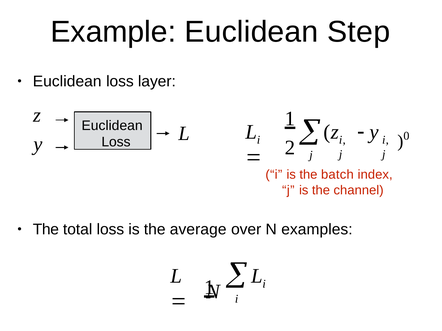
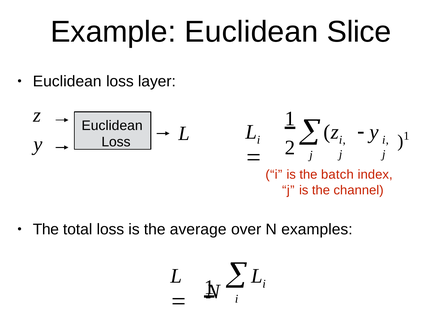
Step: Step -> Slice (359, 32)
0: 0 -> 1 (406, 136)
